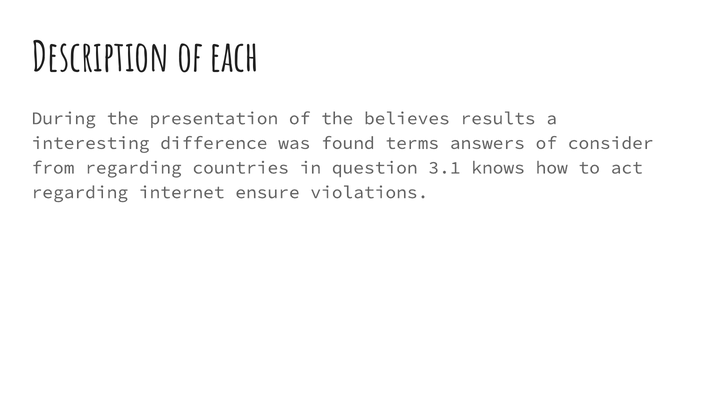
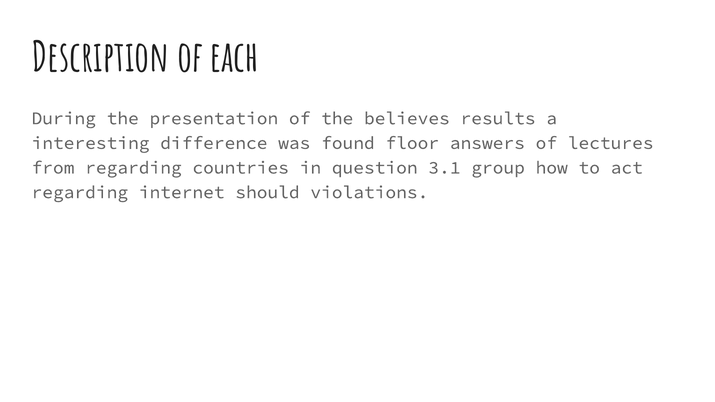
terms: terms -> floor (412, 143)
consider: consider -> lectures (611, 143)
knows: knows -> group (498, 168)
ensure: ensure -> should (267, 192)
